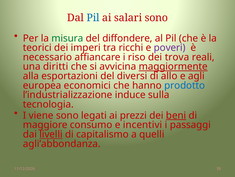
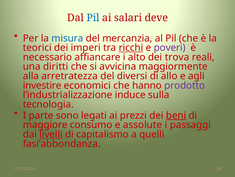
salari sono: sono -> deve (156, 18)
misura colour: green -> blue (67, 38)
diffondere: diffondere -> mercanzia (127, 38)
ricchi underline: none -> present (131, 47)
riso: riso -> alto (137, 57)
maggiormente underline: present -> none (173, 66)
esportazioni: esportazioni -> arretratezza (70, 76)
europea: europea -> investire (42, 85)
prodotto colour: blue -> purple (185, 85)
viene: viene -> parte (41, 115)
incentivi: incentivi -> assolute (143, 124)
agli’abbondanza: agli’abbondanza -> fasi’abbondanza (62, 143)
